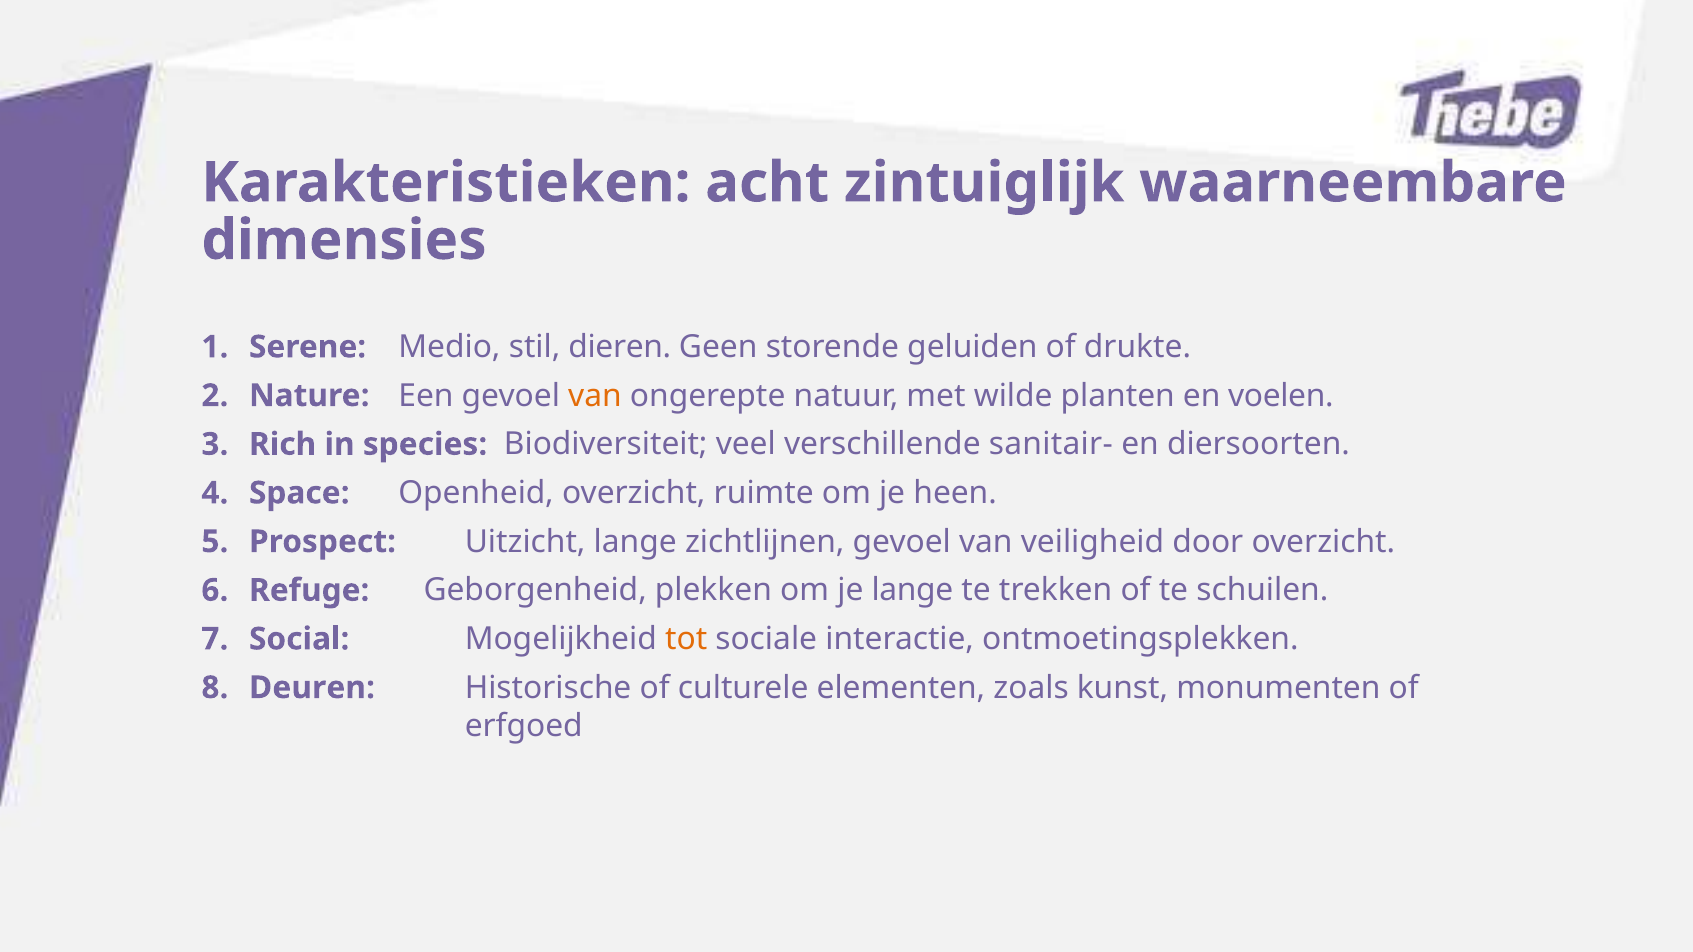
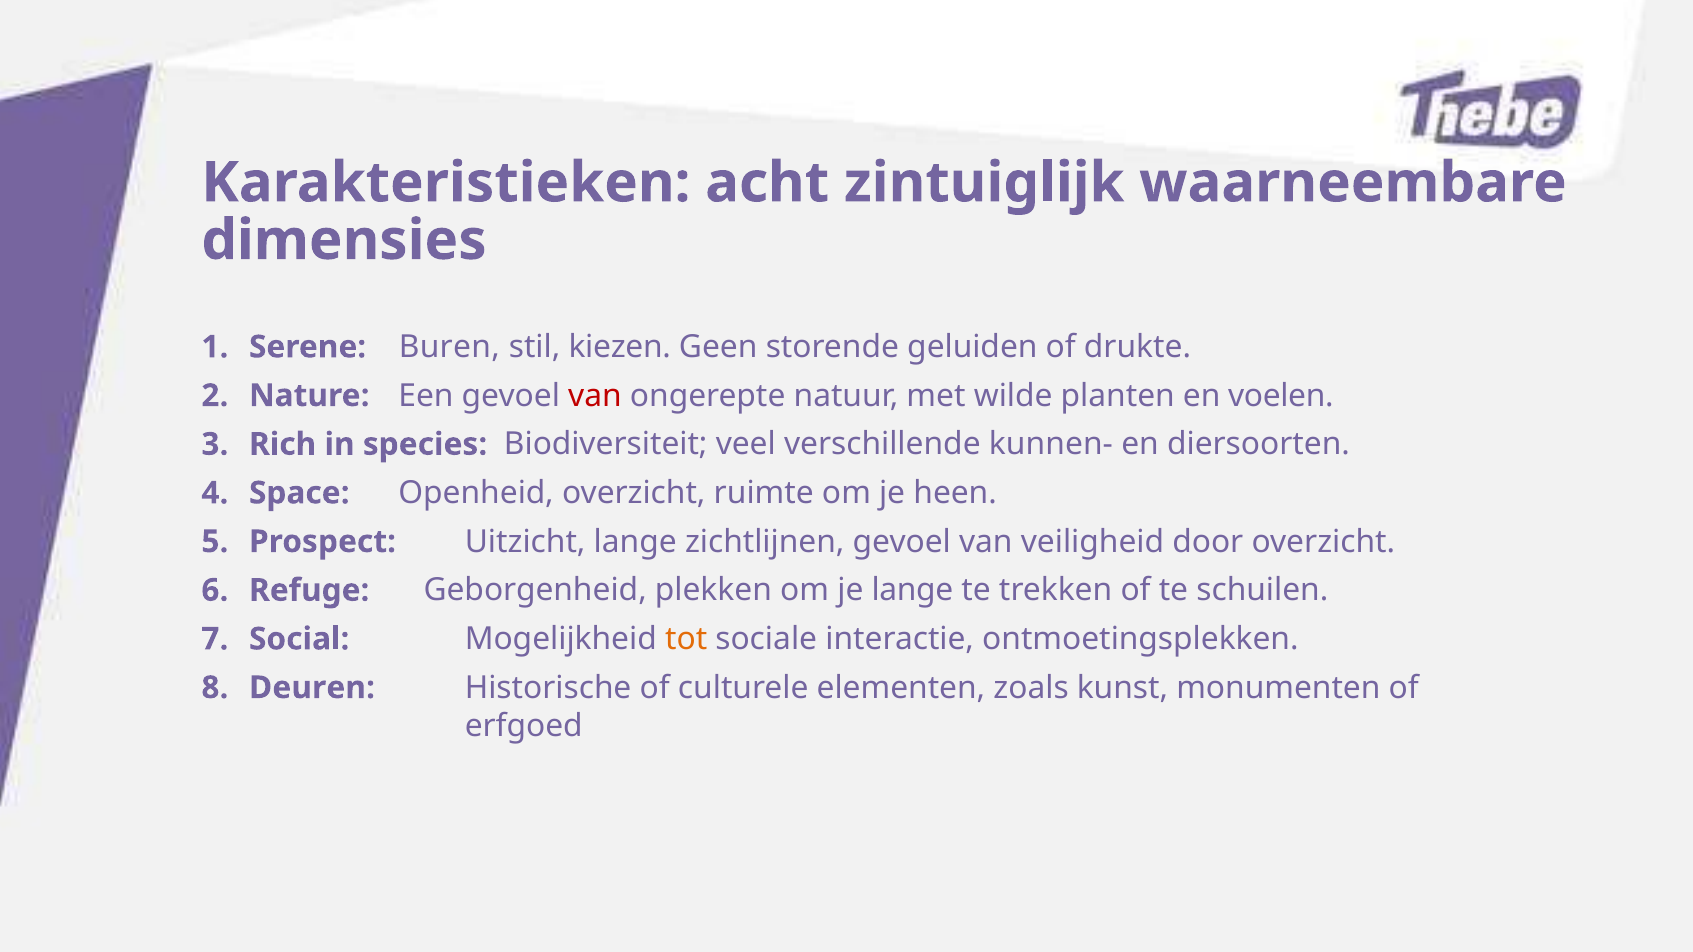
Medio: Medio -> Buren (449, 347)
dieren: dieren -> kiezen (620, 347)
van colour: orange -> red (595, 396)
sanitair-: sanitair- -> kunnen- (1051, 444)
